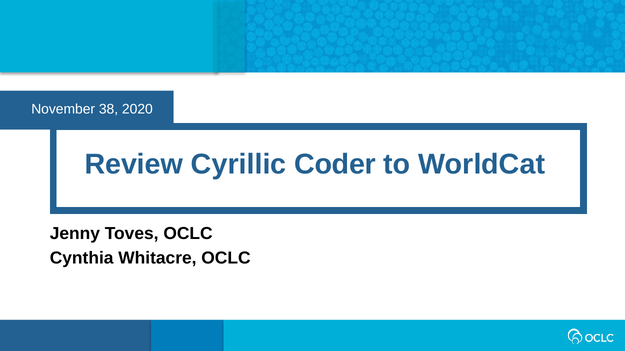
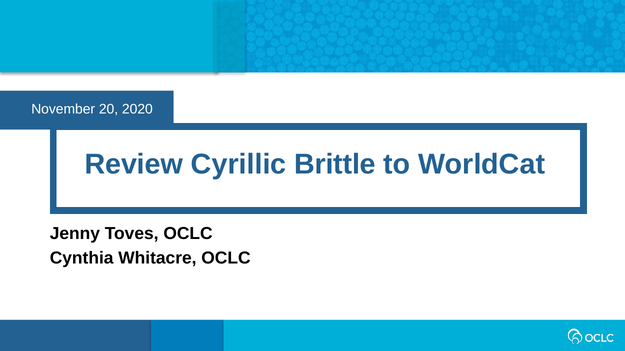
38: 38 -> 20 (109, 110)
Coder: Coder -> Brittle (335, 165)
